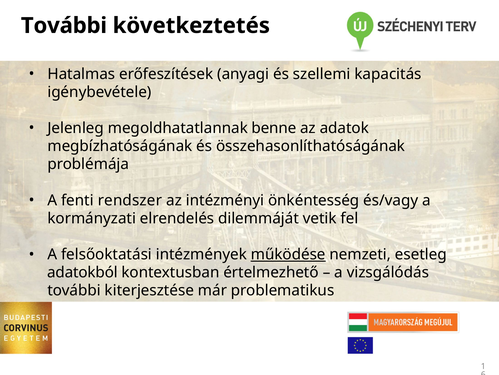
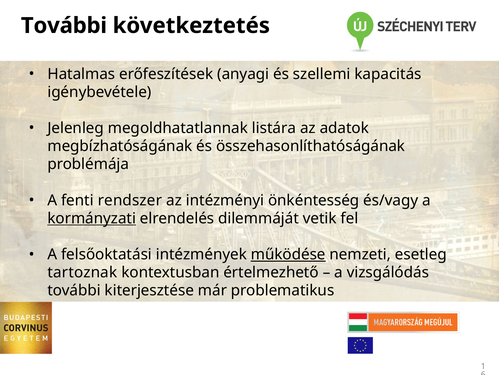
benne: benne -> listára (274, 128)
kormányzati underline: none -> present (92, 218)
adatokból: adatokból -> tartoznak (82, 272)
